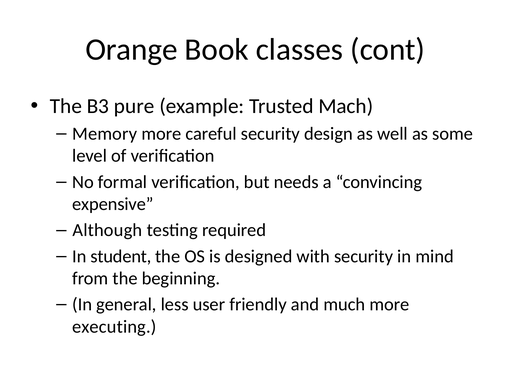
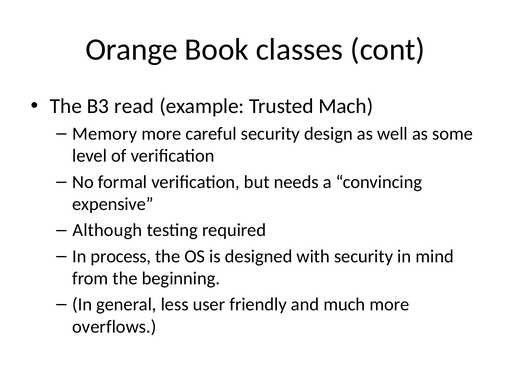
pure: pure -> read (134, 106)
student: student -> process (121, 256)
executing: executing -> overflows (114, 327)
